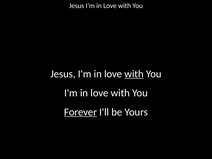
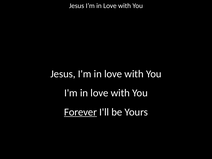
with underline: present -> none (134, 74)
